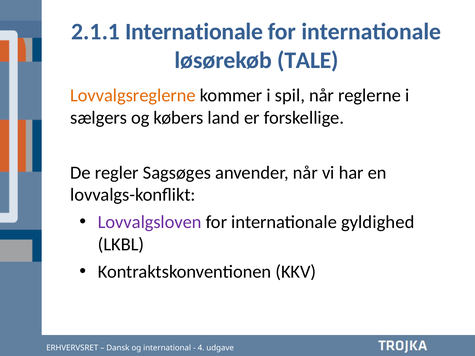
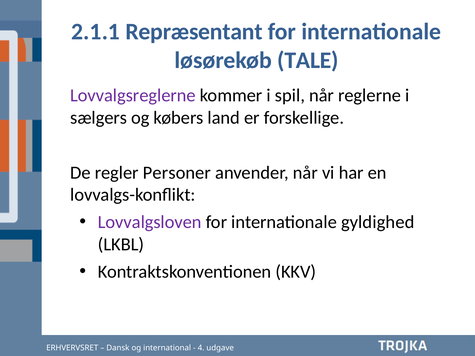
2.1.1 Internationale: Internationale -> Repræsentant (194, 32)
Lovvalgsreglerne colour: orange -> purple (133, 96)
Sagsøges: Sagsøges -> Personer (177, 173)
